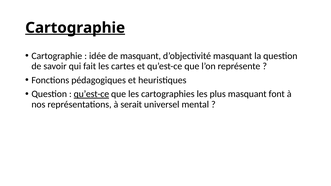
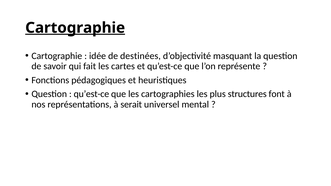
de masquant: masquant -> destinées (140, 56)
qu’est-ce underline: present -> none (91, 94)
plus masquant: masquant -> structures (247, 94)
